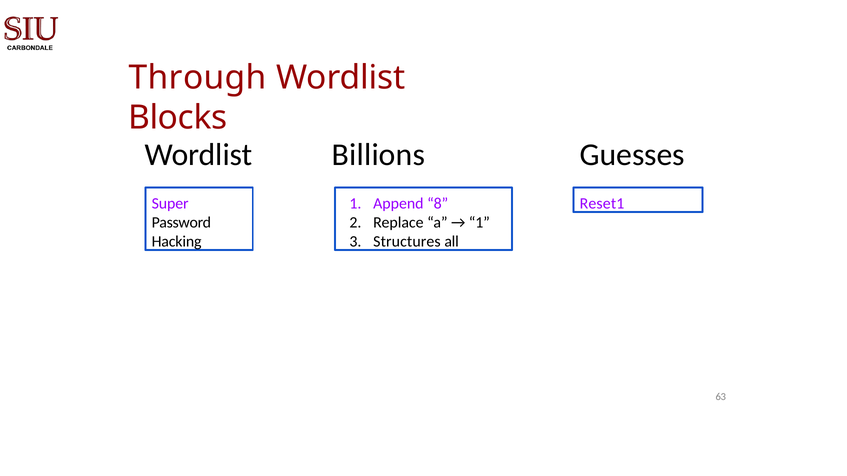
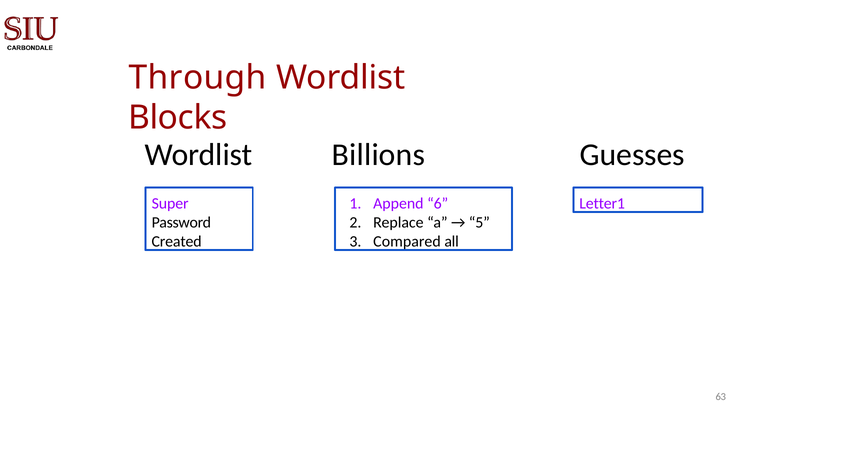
8: 8 -> 6 (438, 204)
Reset1: Reset1 -> Letter1 (602, 204)
1: 1 -> 5 (479, 223)
Hacking: Hacking -> Created (177, 242)
Structures: Structures -> Compared (407, 242)
